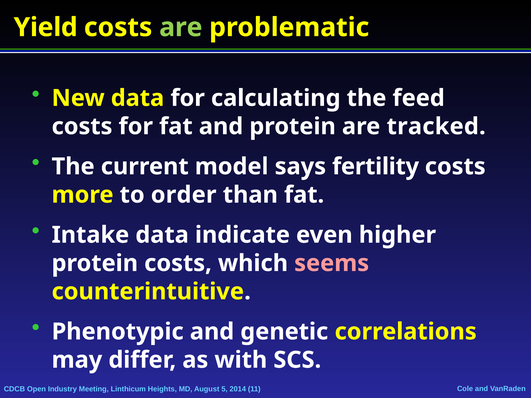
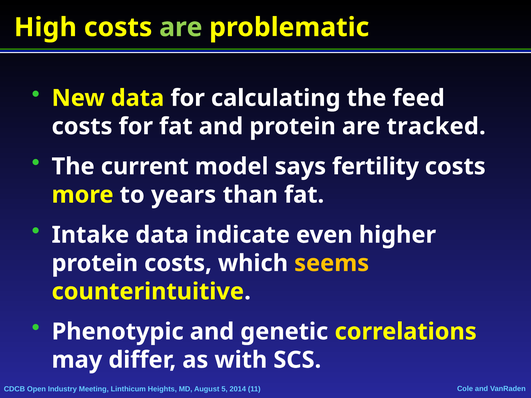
Yield: Yield -> High (45, 27)
order: order -> years (184, 195)
seems colour: pink -> yellow (332, 263)
